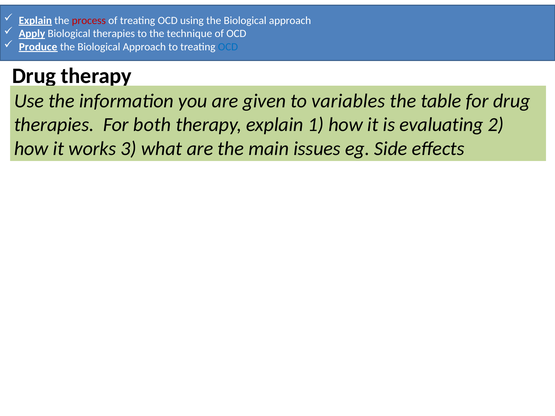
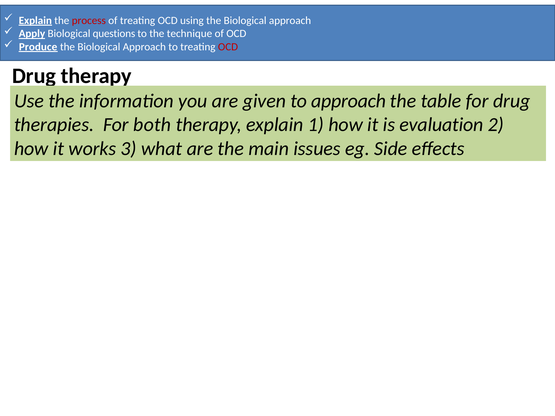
Biological therapies: therapies -> questions (114, 34)
OCD colour: blue -> red (228, 47)
to variables: variables -> approach (349, 101)
evaluating: evaluating -> evaluation (441, 125)
